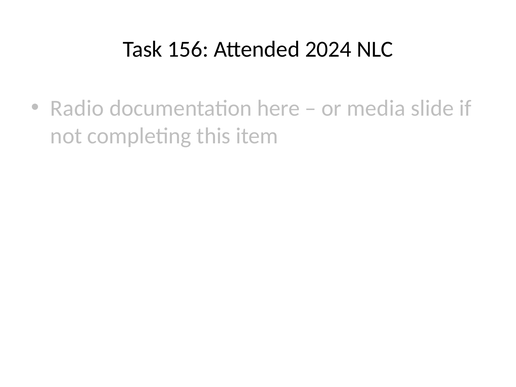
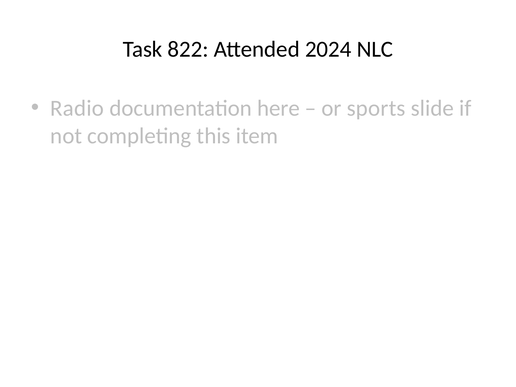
156: 156 -> 822 (188, 49)
media: media -> sports (376, 108)
